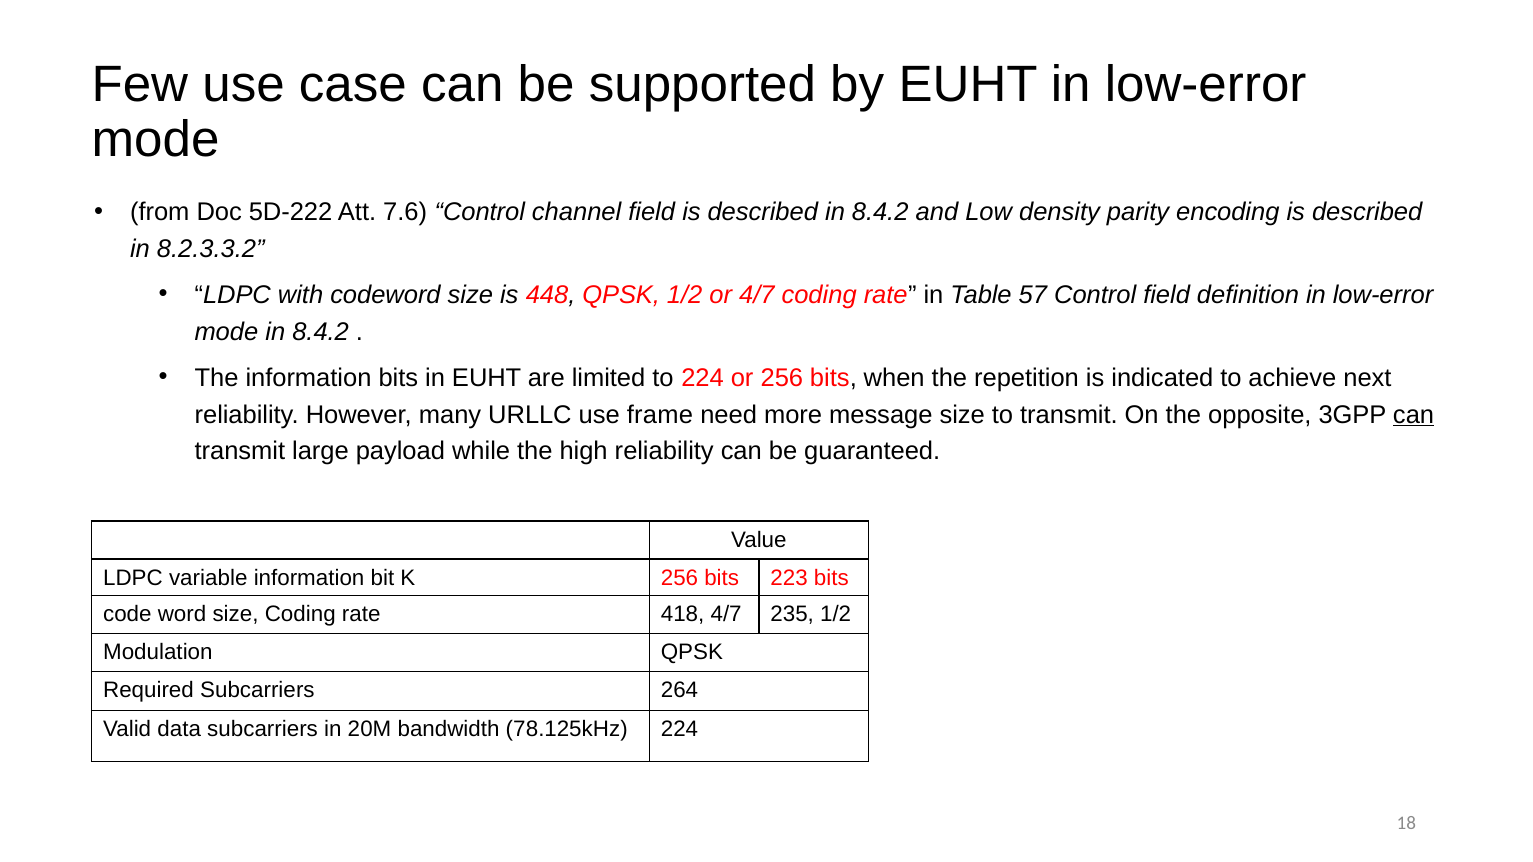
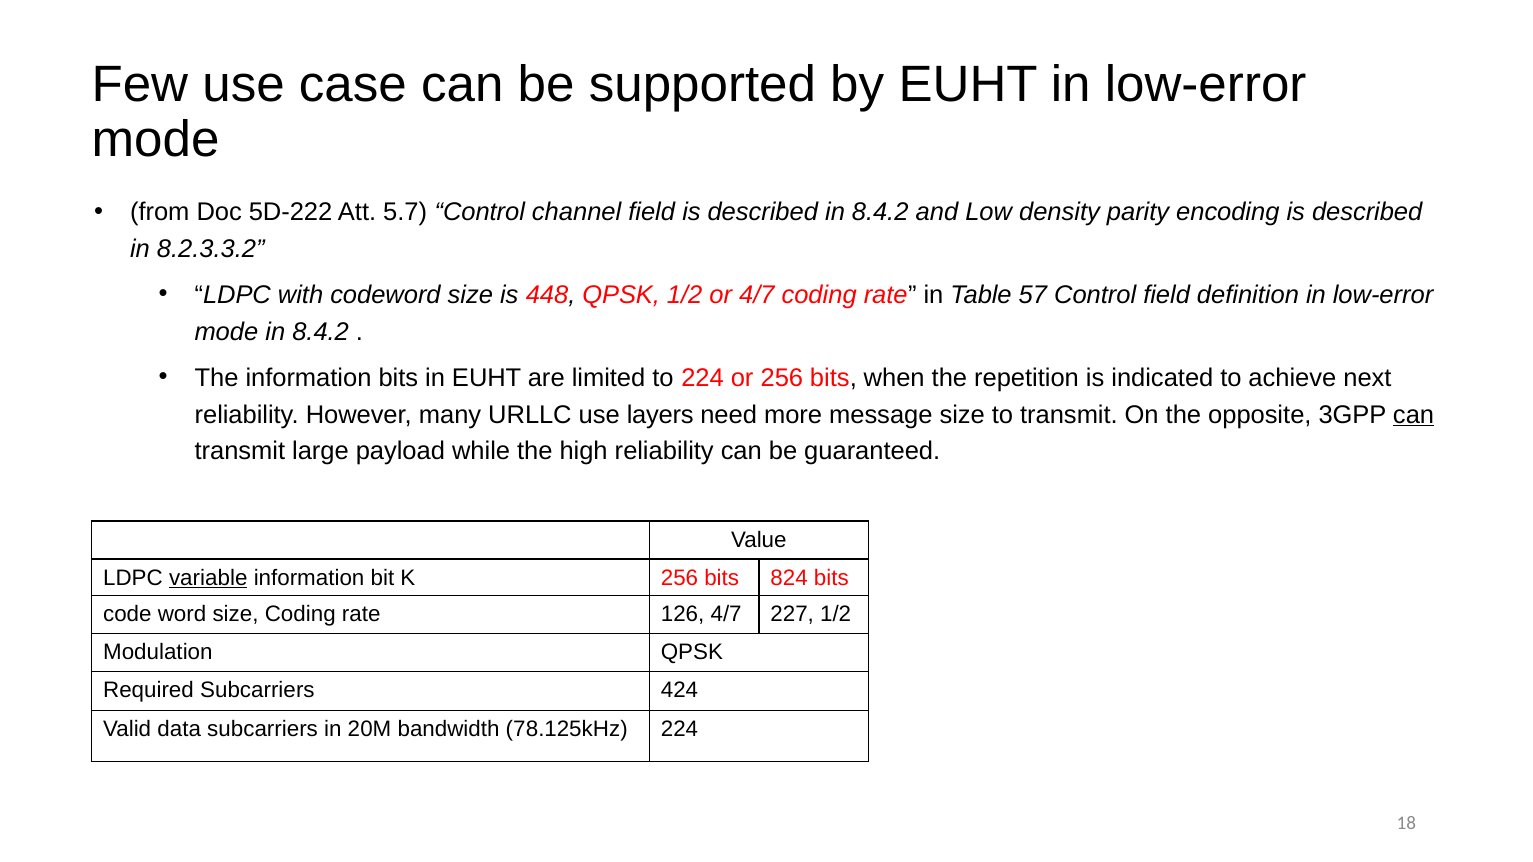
7.6: 7.6 -> 5.7 (405, 212)
frame: frame -> layers (660, 415)
variable underline: none -> present (208, 578)
223: 223 -> 824 (789, 578)
418: 418 -> 126 (683, 615)
235: 235 -> 227 (792, 615)
264: 264 -> 424 (679, 691)
